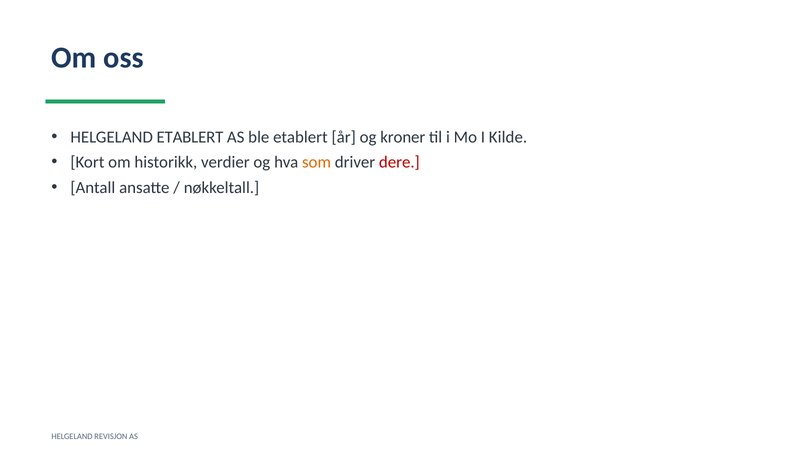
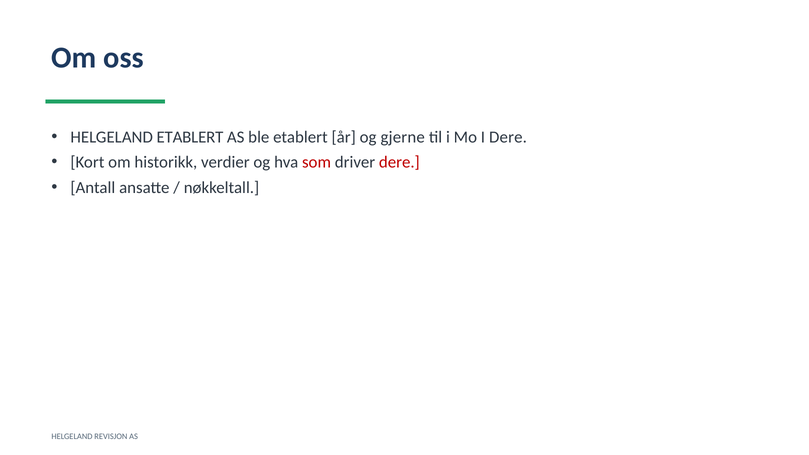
kroner: kroner -> gjerne (403, 137)
I Kilde: Kilde -> Dere (508, 137)
som colour: orange -> red (316, 162)
